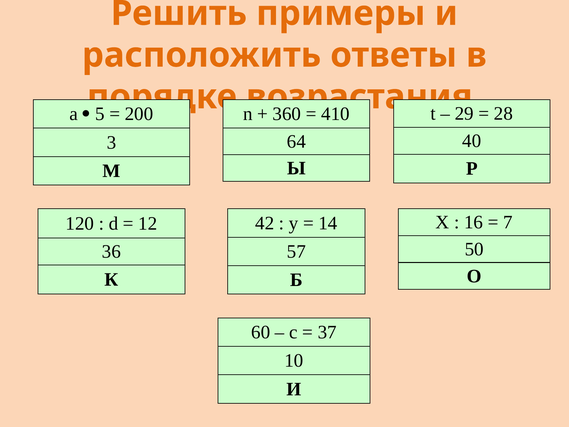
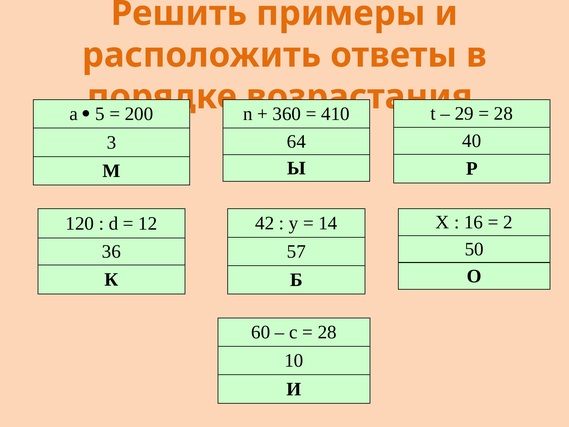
7: 7 -> 2 (508, 222)
37: 37 -> 28 (327, 332)
